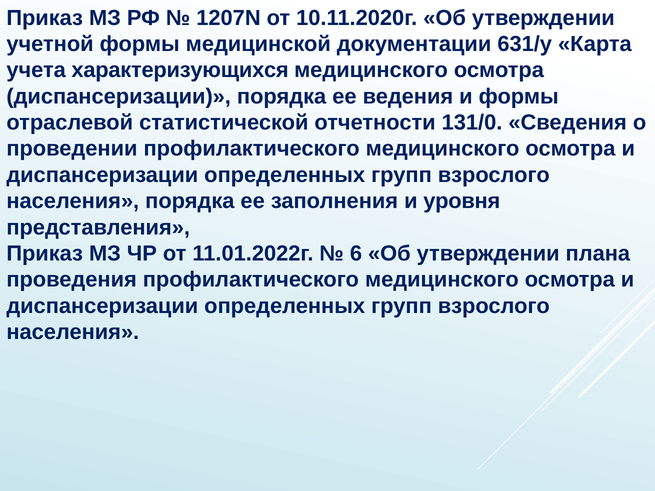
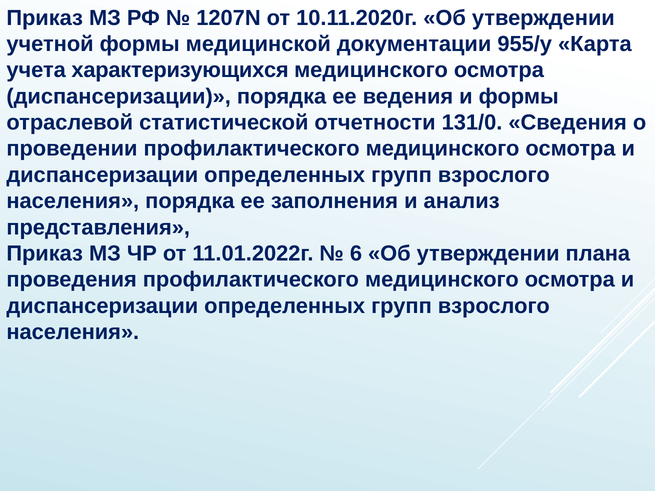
631/у: 631/у -> 955/у (525, 44)
уровня: уровня -> анализ (462, 201)
